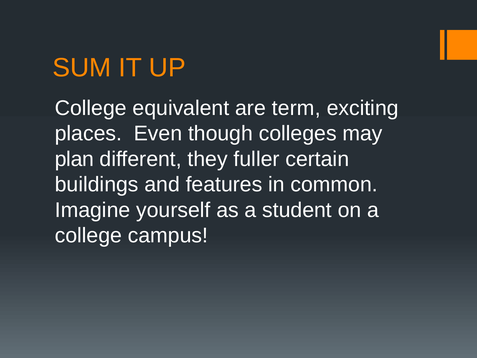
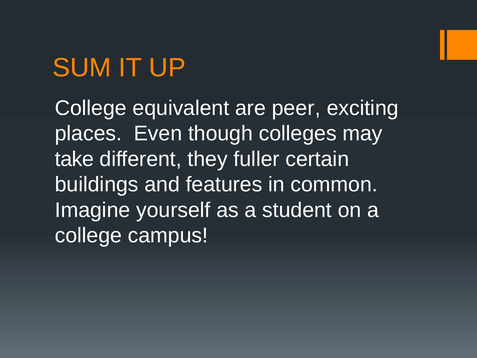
term: term -> peer (296, 108)
plan: plan -> take (74, 159)
